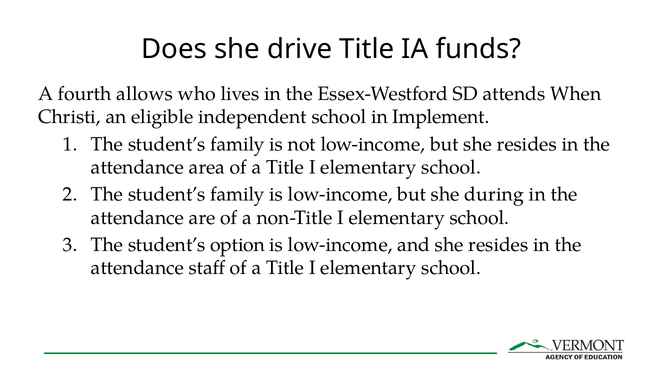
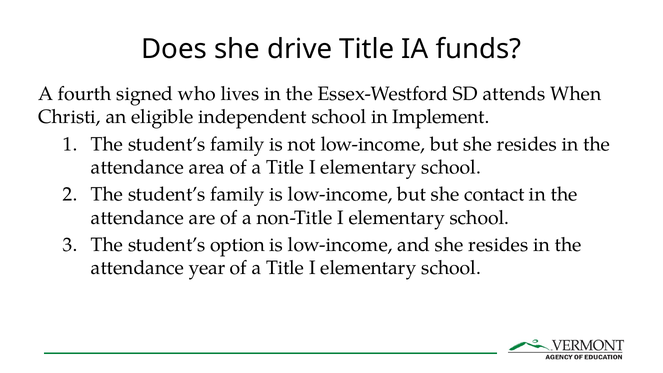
allows: allows -> signed (145, 94)
during: during -> contact (494, 194)
staff: staff -> year (207, 268)
